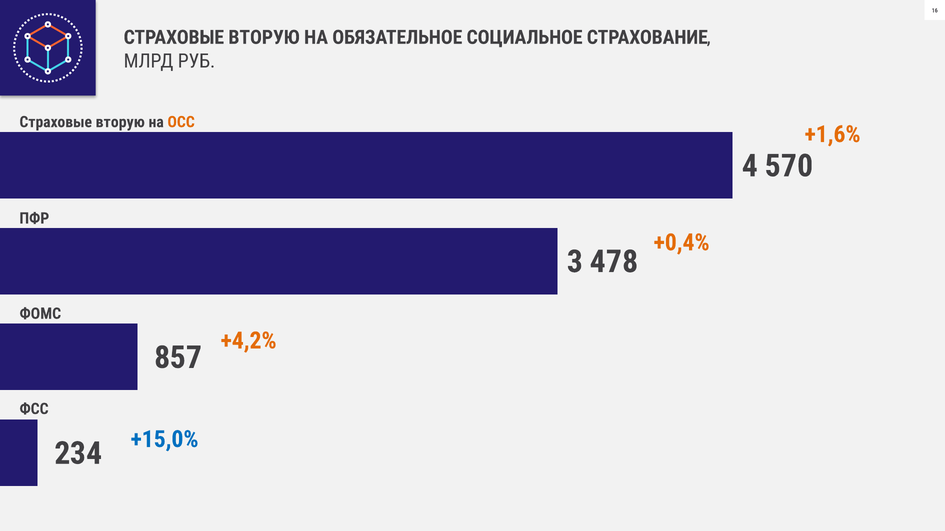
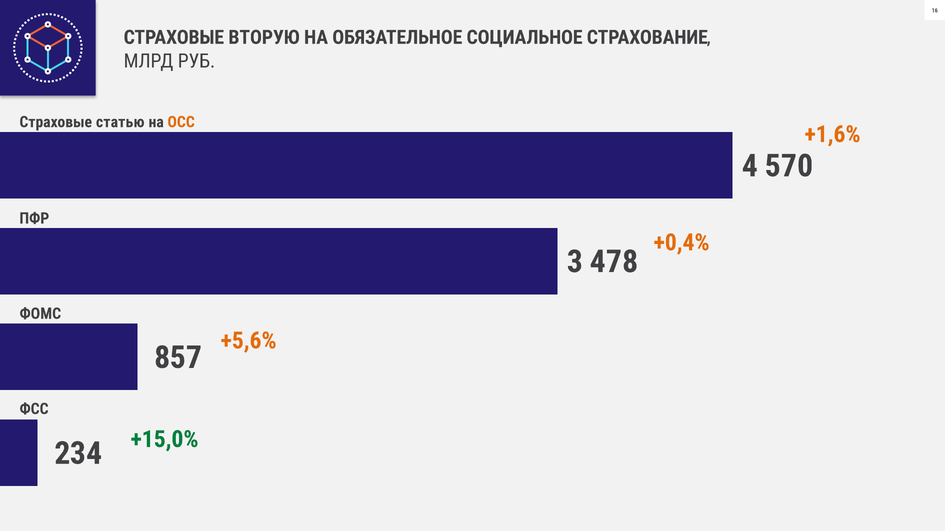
вторую: вторую -> статью (120, 122)
+4,2%: +4,2% -> +5,6% (249, 341)
+15,0% colour: blue -> green (165, 440)
